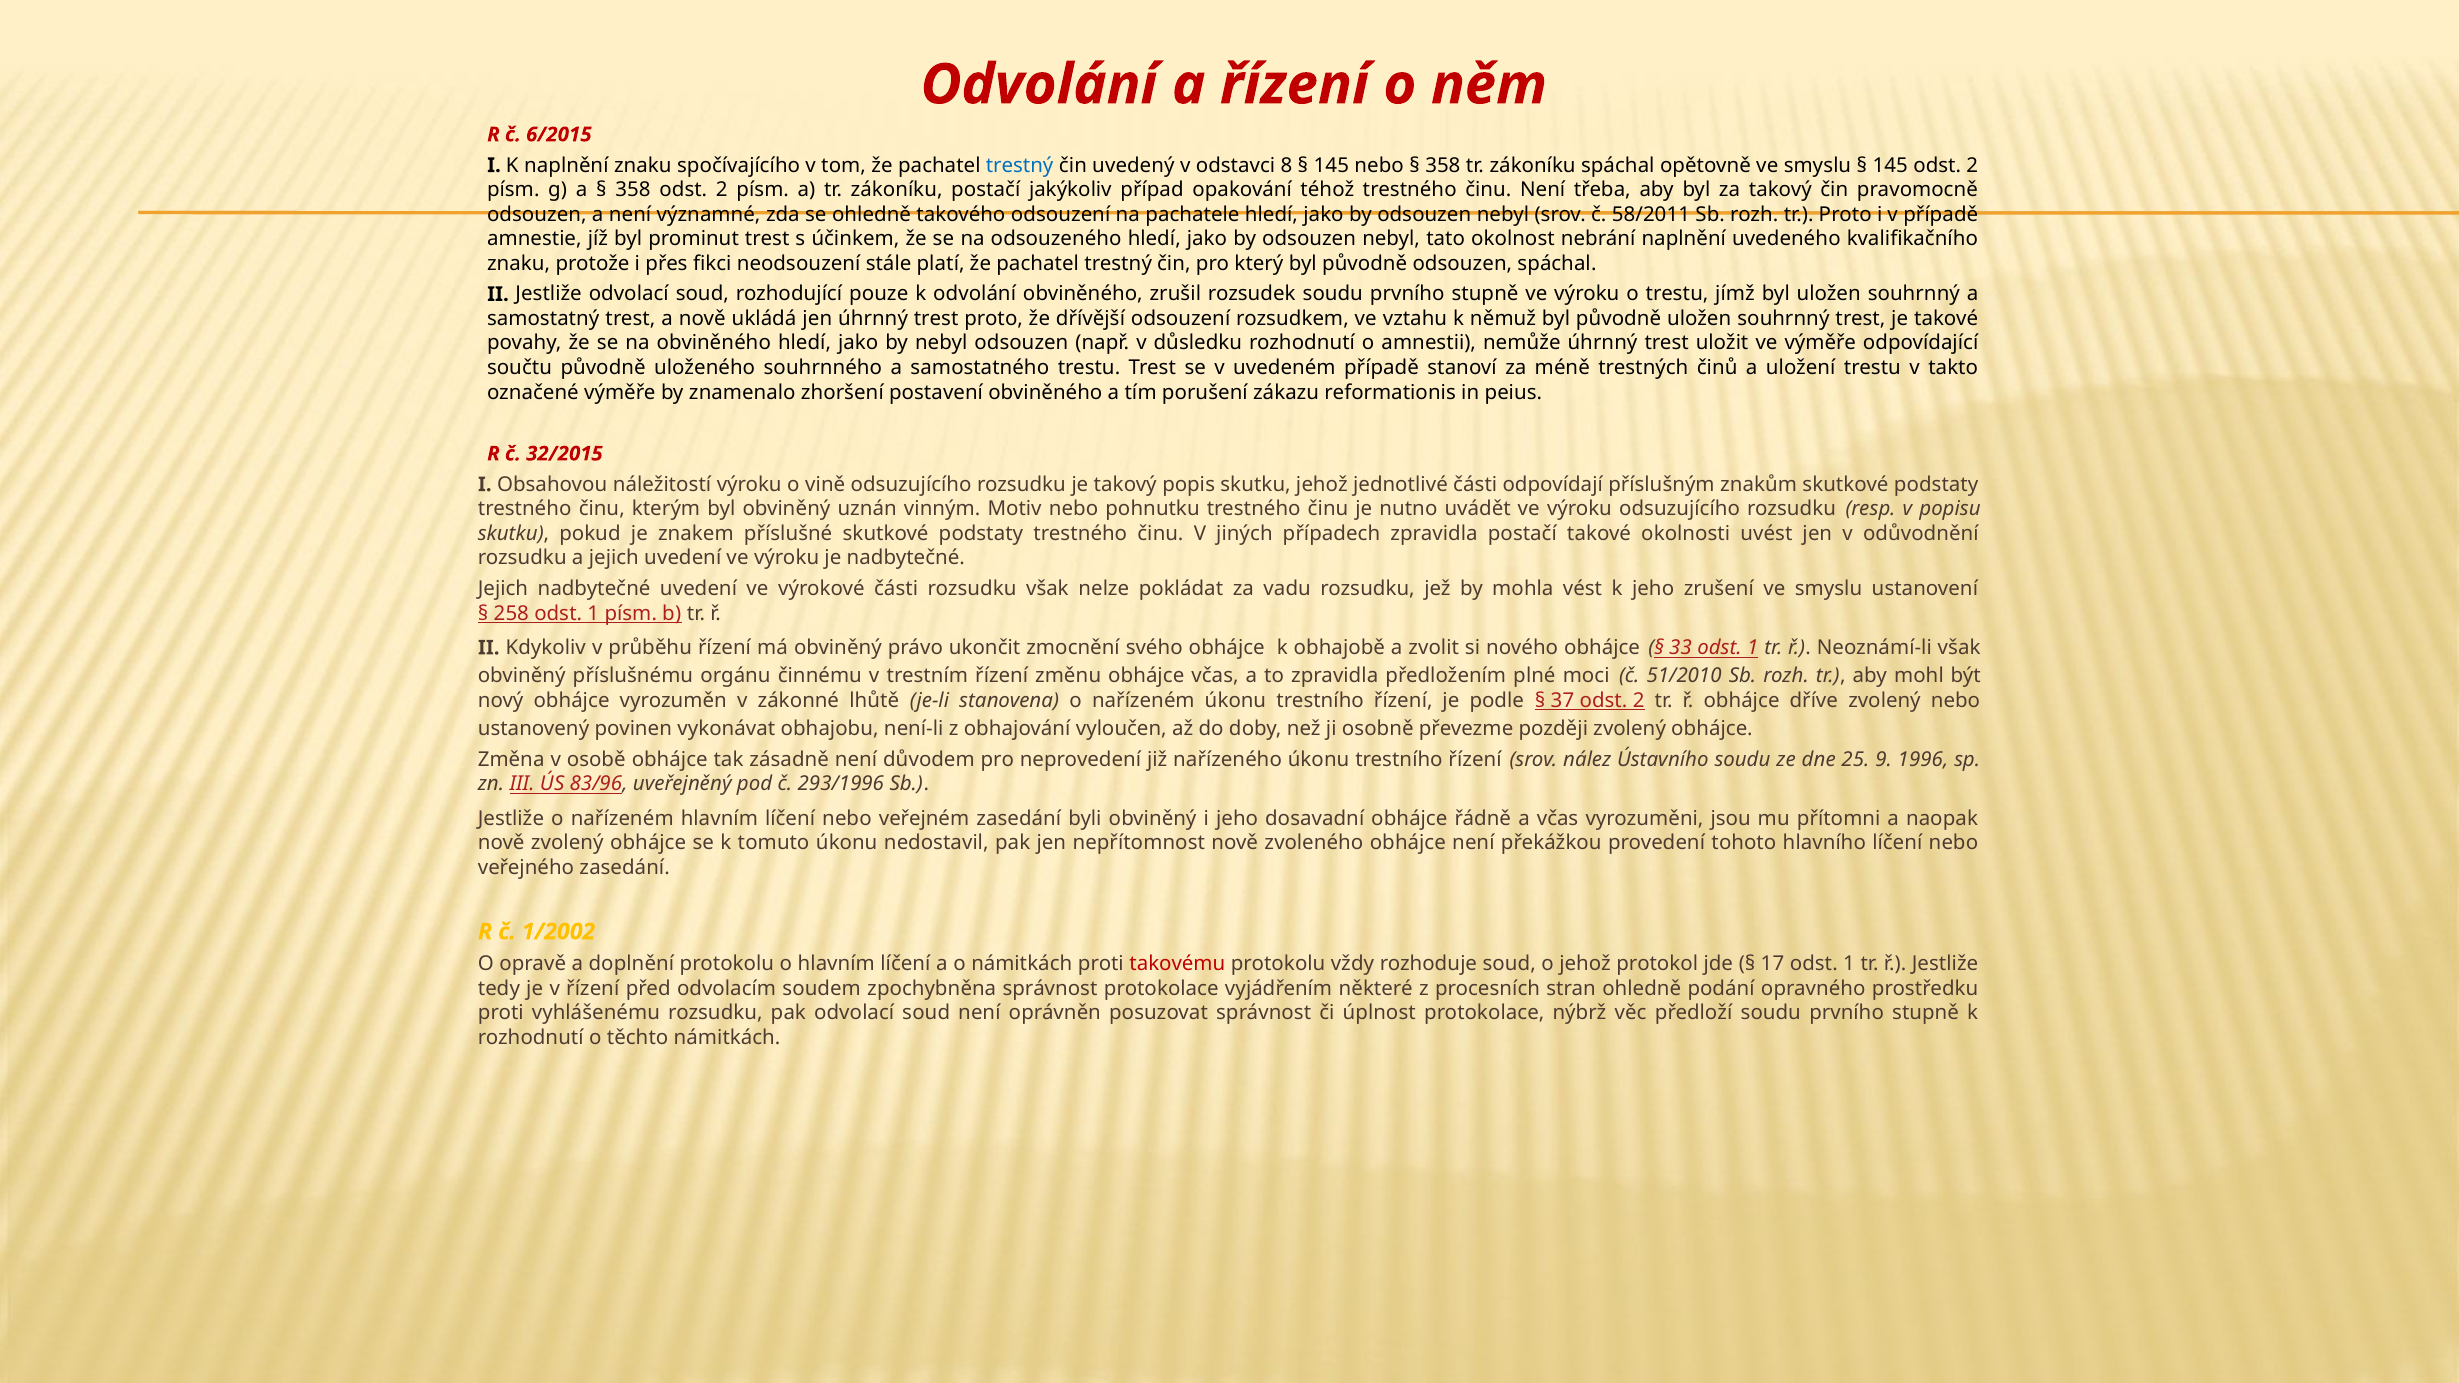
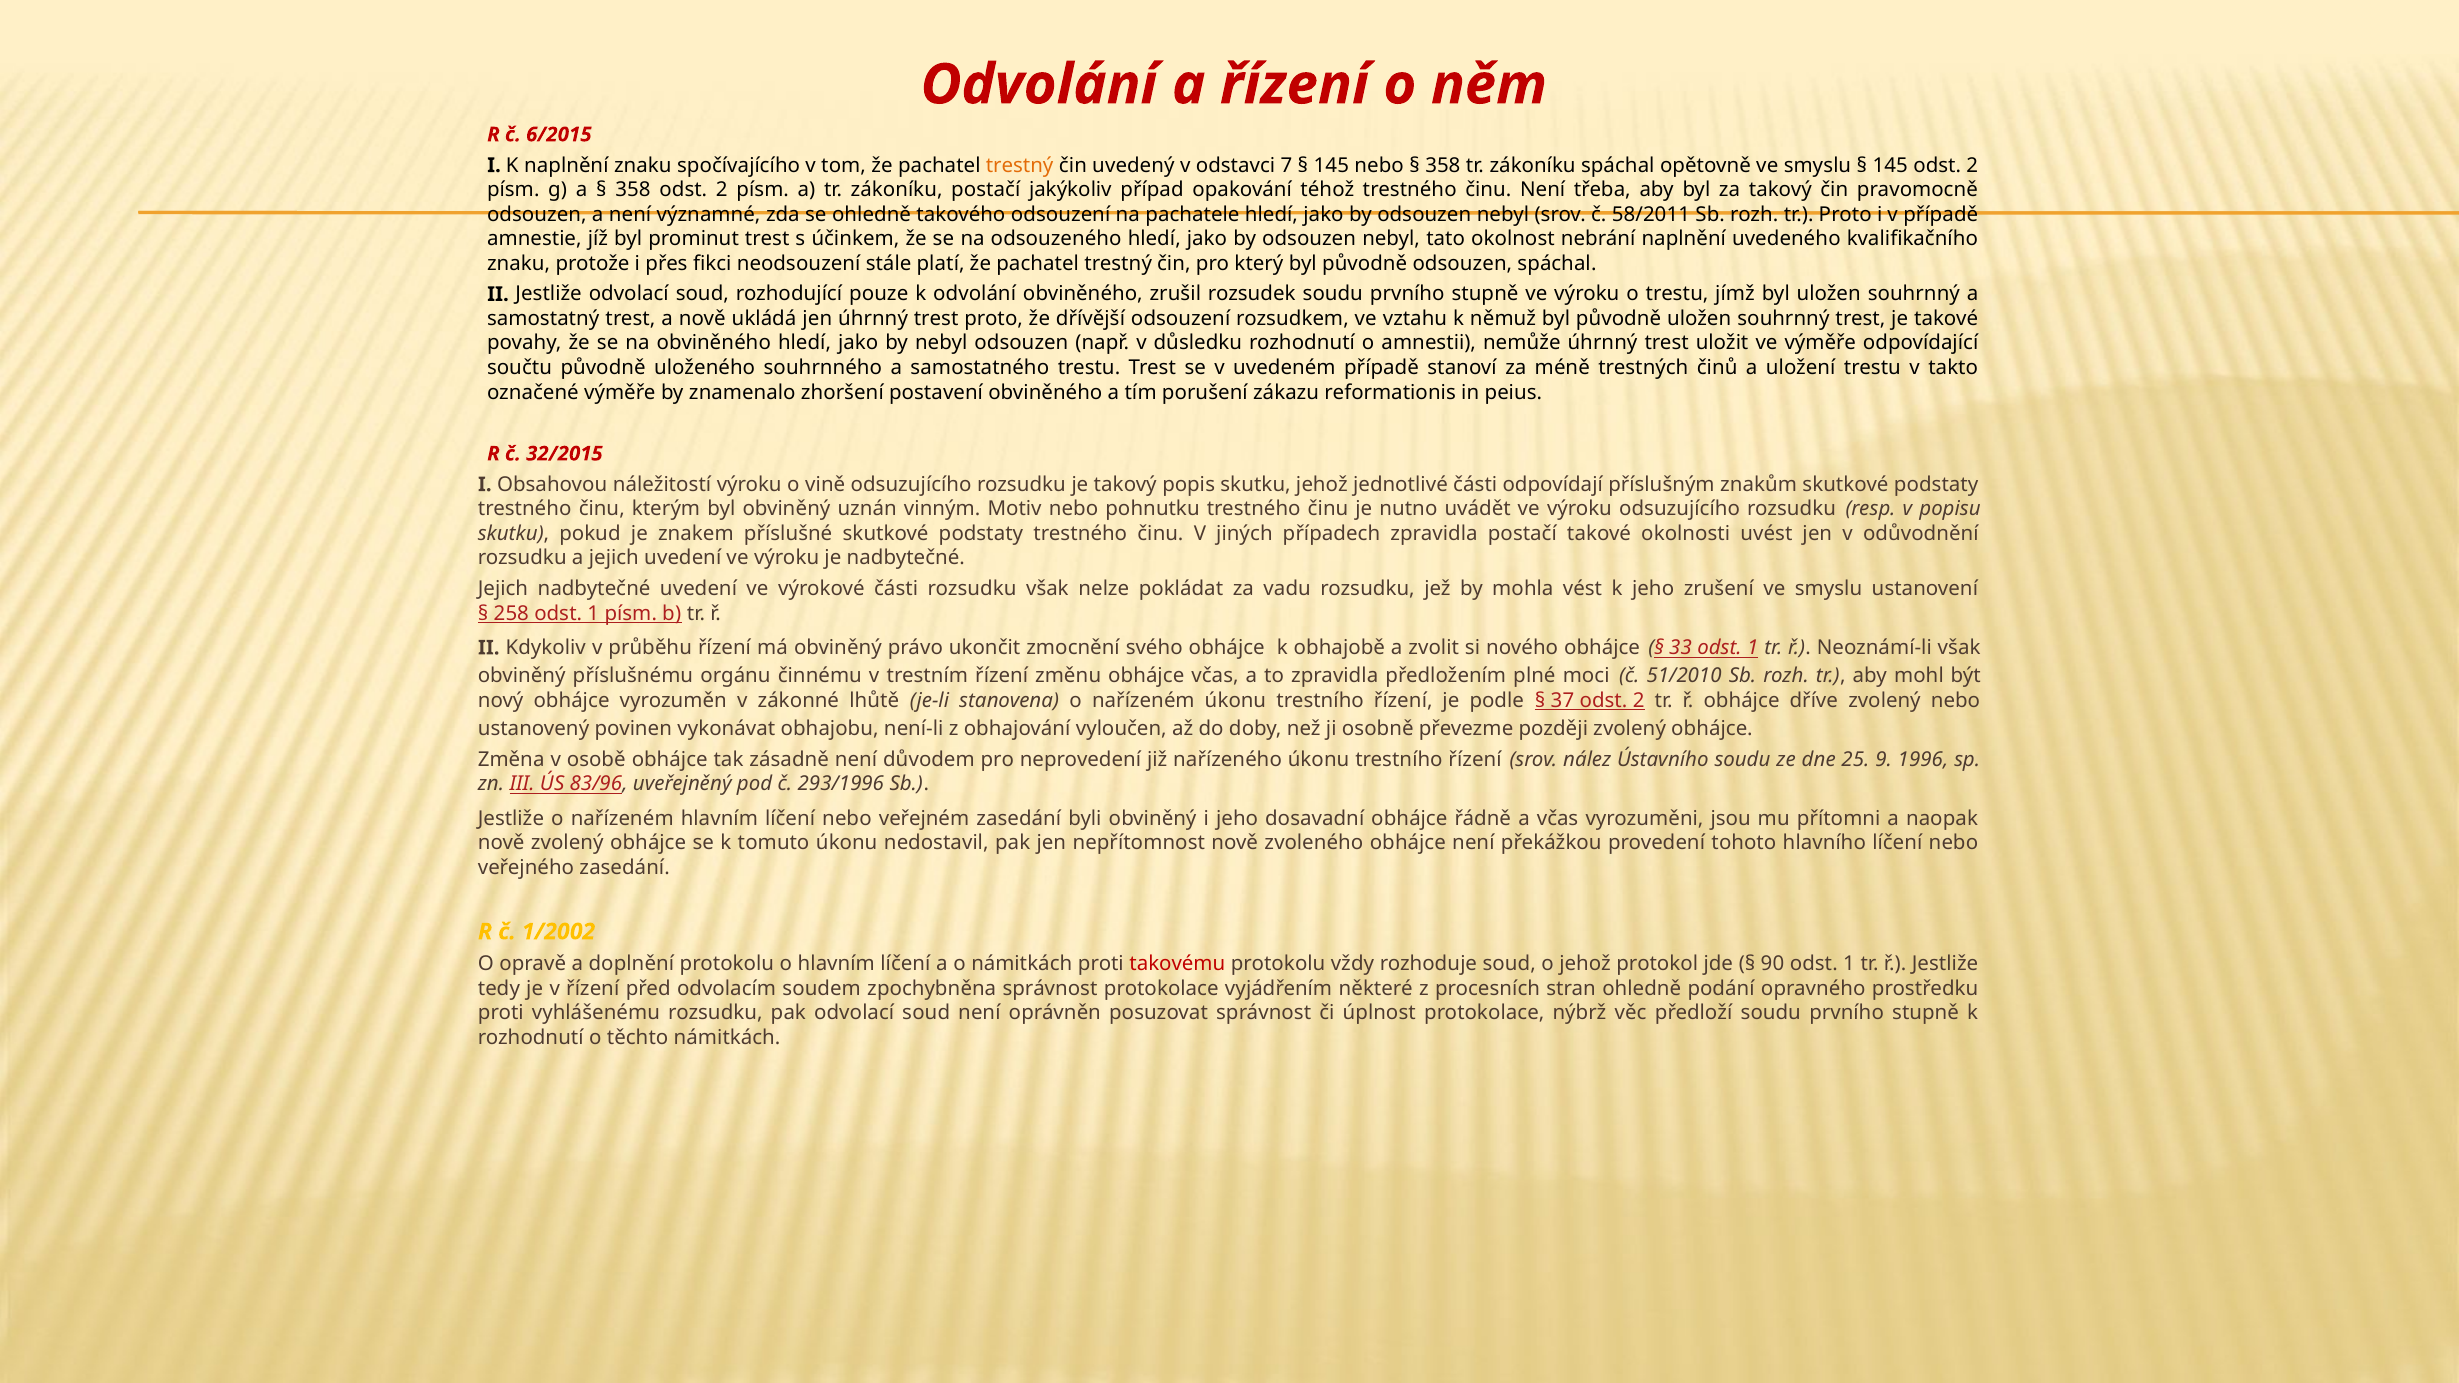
trestný colour: blue -> orange (1020, 165)
8: 8 -> 7 (1287, 165)
17: 17 -> 90 (1772, 964)
